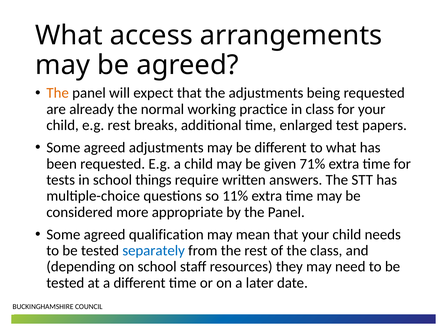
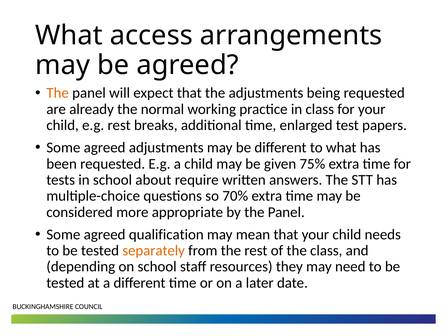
71%: 71% -> 75% (312, 163)
things: things -> about (153, 179)
11%: 11% -> 70% (235, 196)
separately colour: blue -> orange (154, 250)
